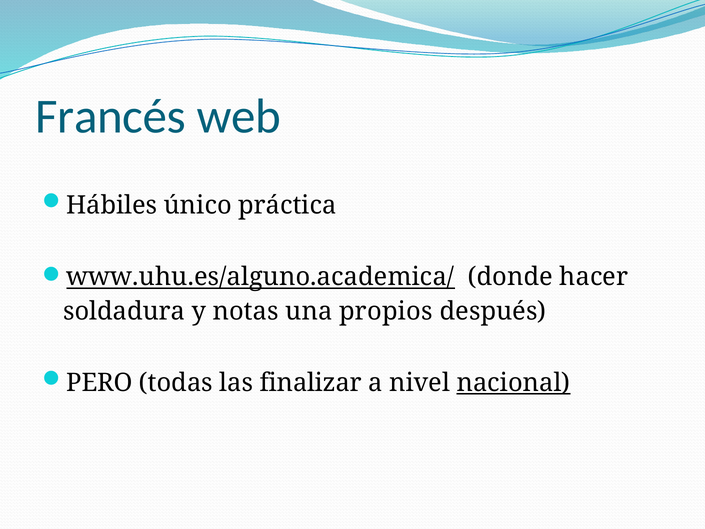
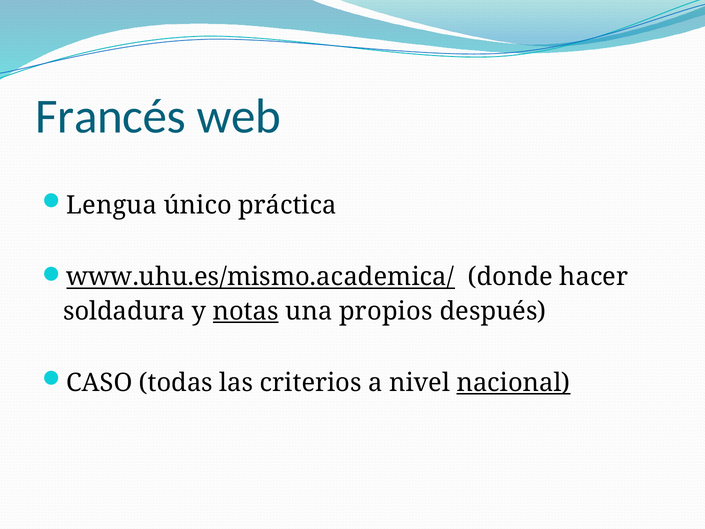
Hábiles: Hábiles -> Lengua (112, 205)
www.uhu.es/alguno.academica/: www.uhu.es/alguno.academica/ -> www.uhu.es/mismo.academica/ (260, 277)
notas underline: none -> present (246, 311)
PERO: PERO -> CASO (99, 383)
finalizar: finalizar -> criterios (311, 383)
